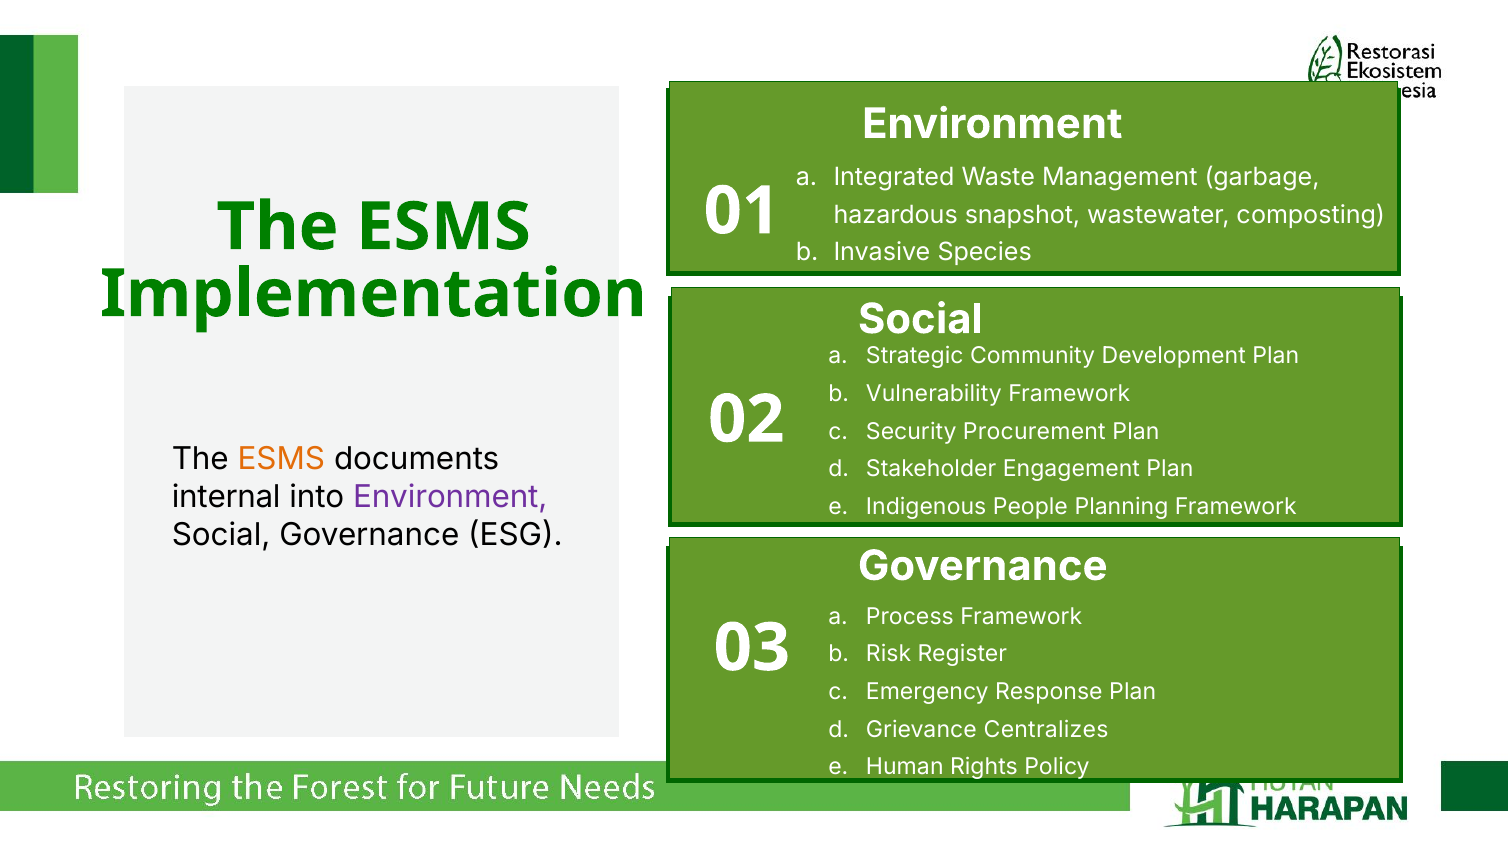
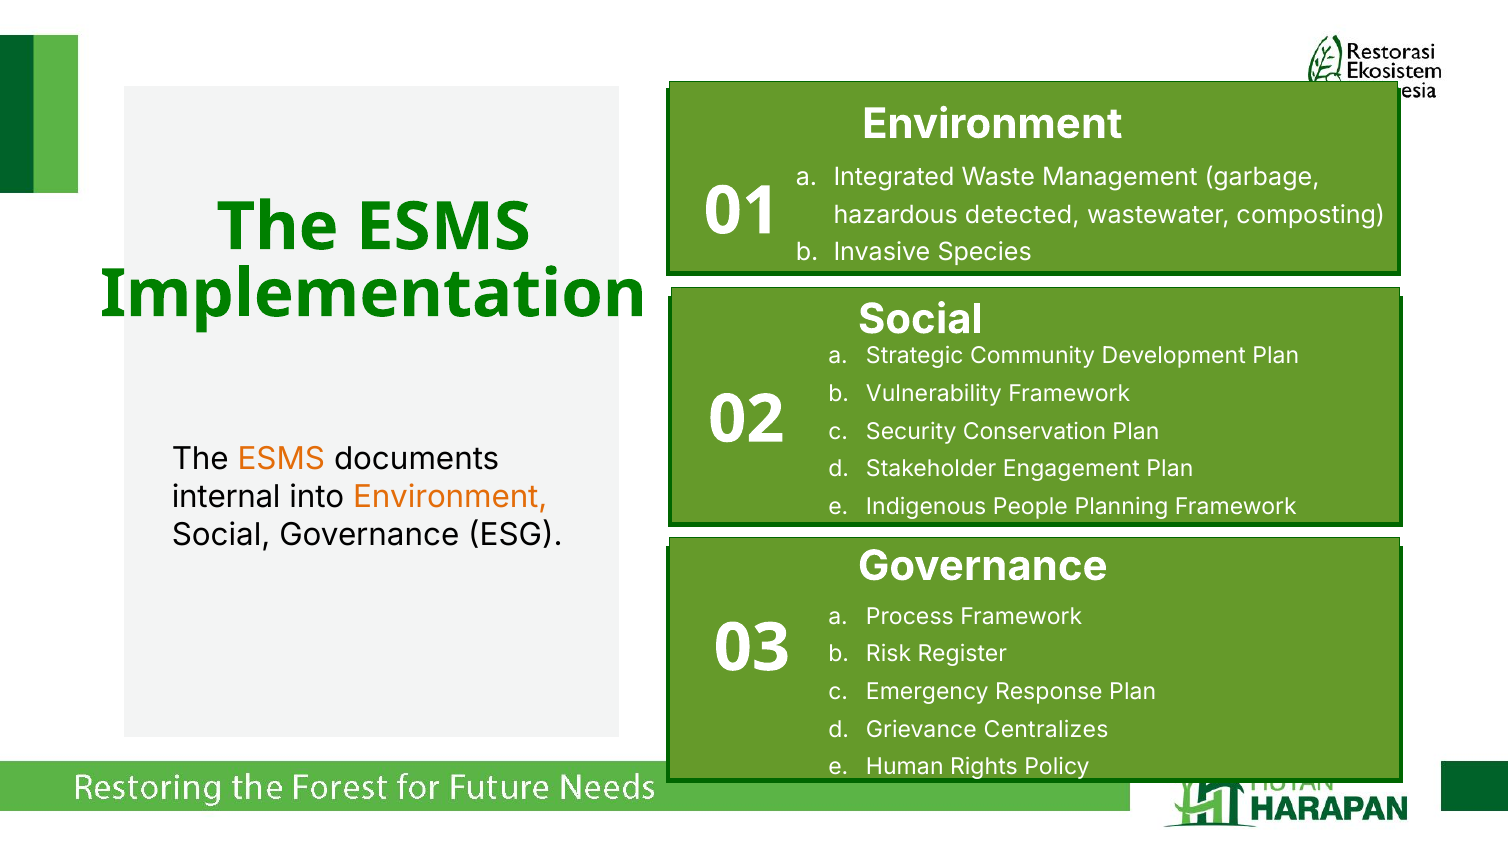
snapshot: snapshot -> detected (1022, 215)
Procurement: Procurement -> Conservation (1034, 432)
Environment colour: purple -> orange (450, 497)
